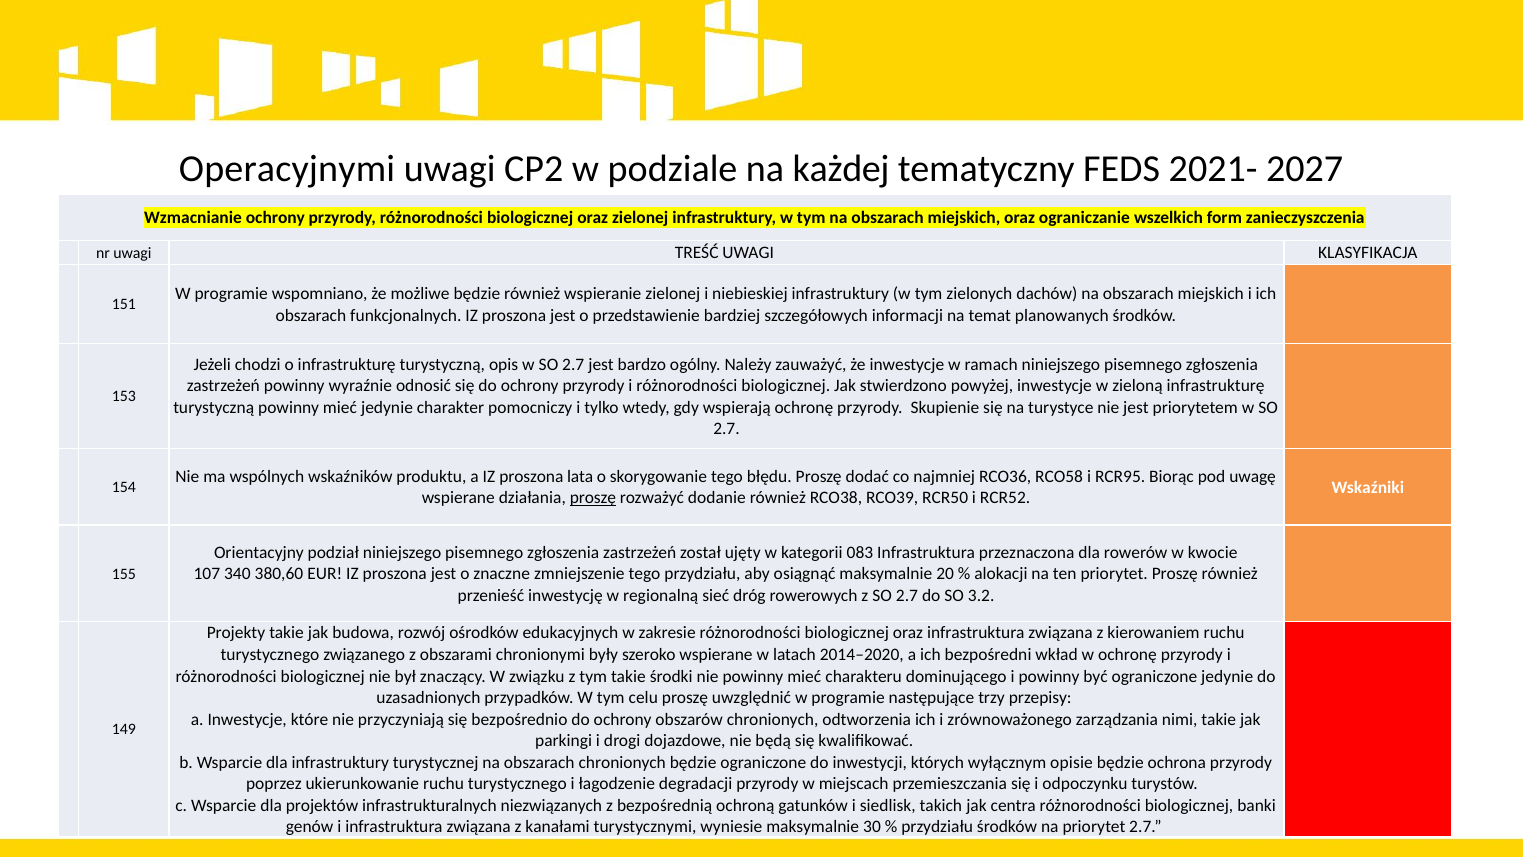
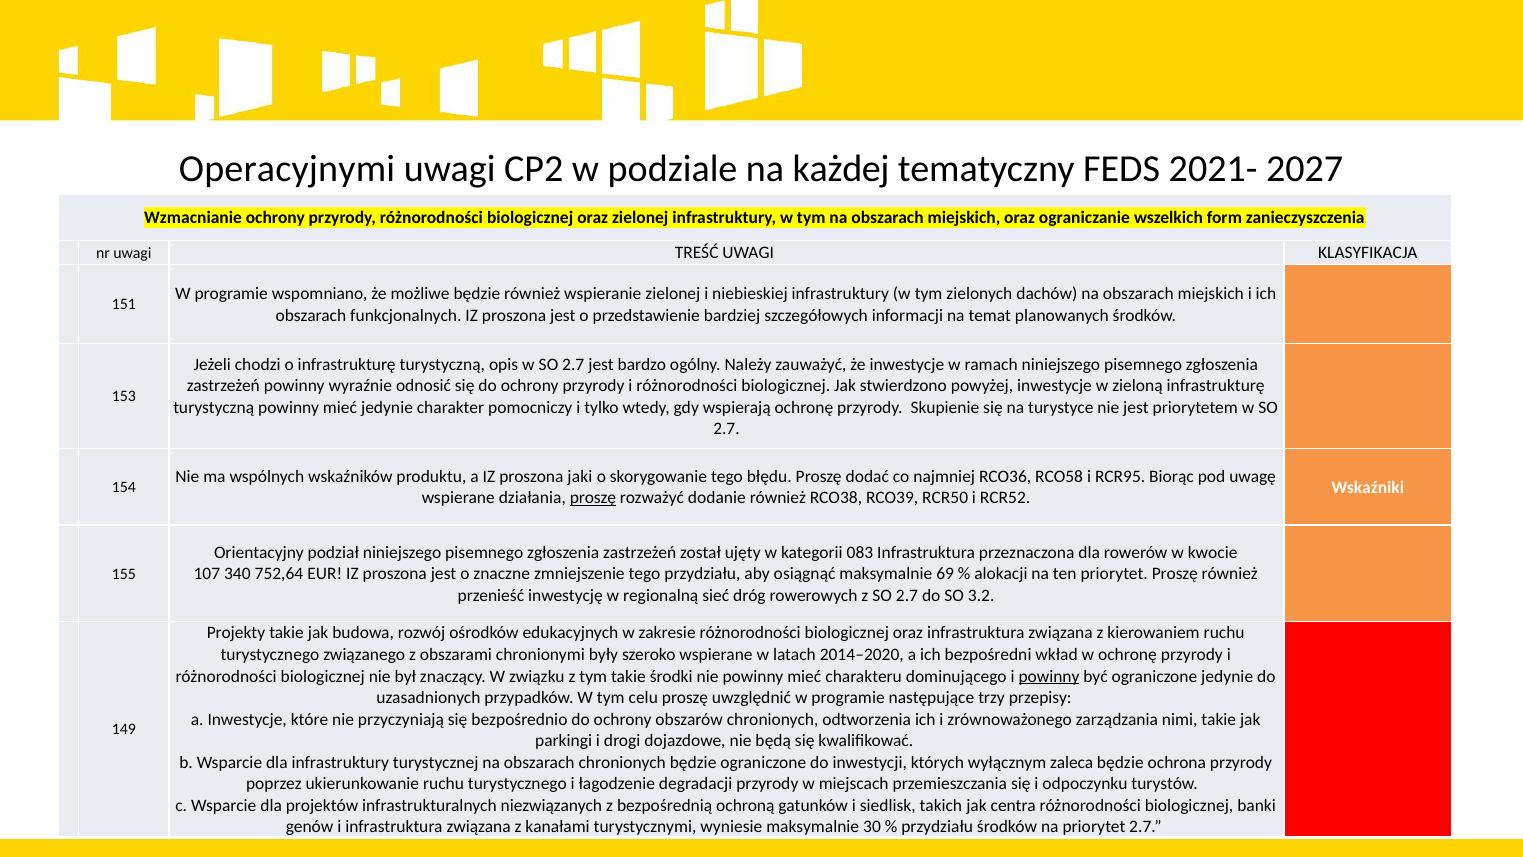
lata: lata -> jaki (580, 476)
380,60: 380,60 -> 752,64 (279, 574)
20: 20 -> 69 (945, 574)
powinny underline: none -> present (1049, 676)
opisie: opisie -> zaleca (1072, 762)
